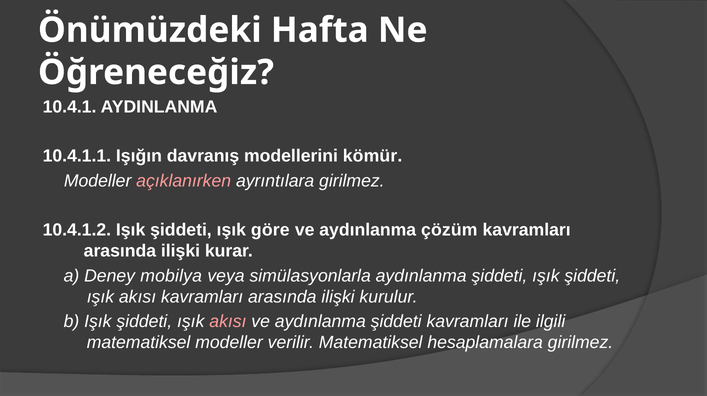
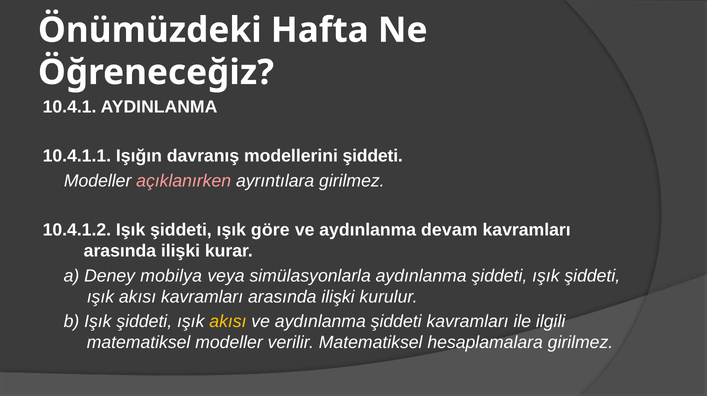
modellerini kömür: kömür -> şiddeti (373, 156)
çözüm: çözüm -> devam (449, 230)
akısı colour: pink -> yellow (228, 322)
